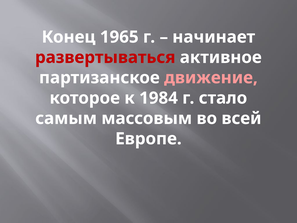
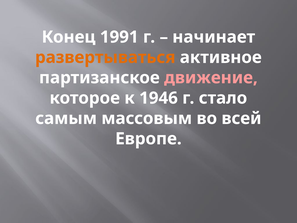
1965: 1965 -> 1991 (119, 37)
развертываться colour: red -> orange (105, 57)
1984: 1984 -> 1946 (158, 98)
